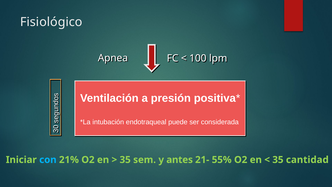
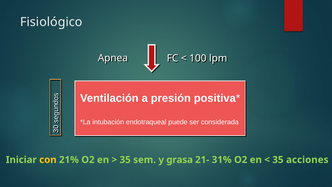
con colour: light blue -> yellow (48, 160)
antes: antes -> grasa (180, 160)
55%: 55% -> 31% (222, 160)
cantidad: cantidad -> acciones (307, 160)
